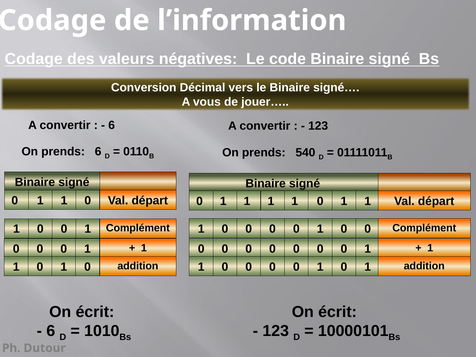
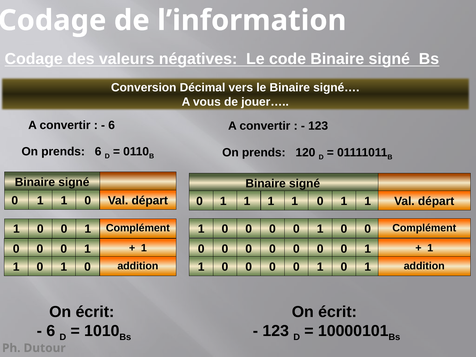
540: 540 -> 120 (305, 152)
